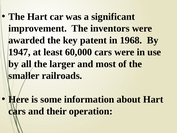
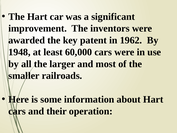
1968: 1968 -> 1962 (131, 40)
1947: 1947 -> 1948 (19, 52)
